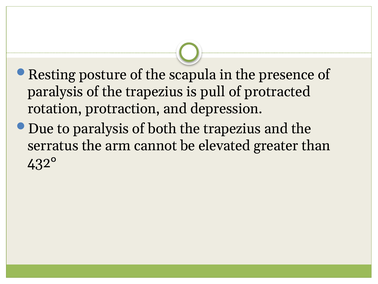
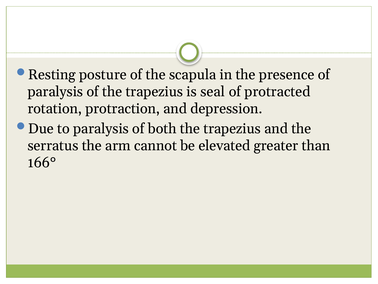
pull: pull -> seal (213, 92)
432°: 432° -> 166° (42, 162)
